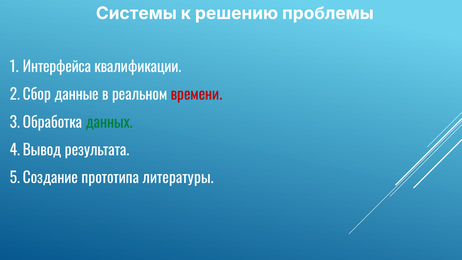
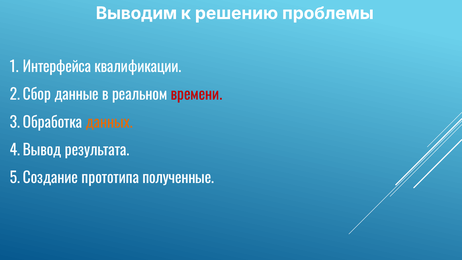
Системы: Системы -> Выводим (136, 13)
данных colour: green -> orange (109, 123)
литературы: литературы -> полученные (178, 178)
